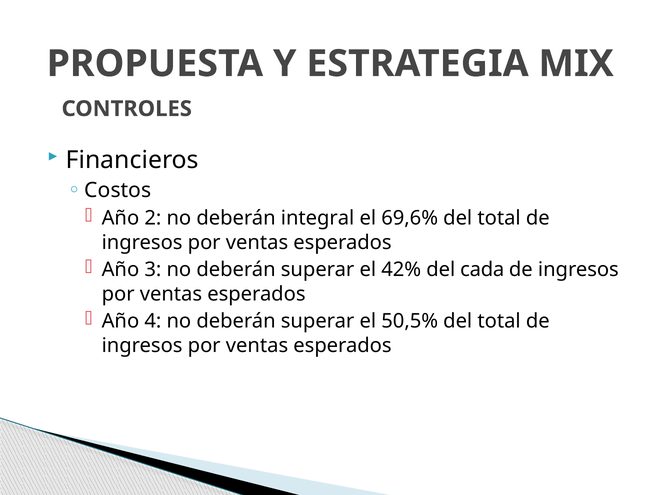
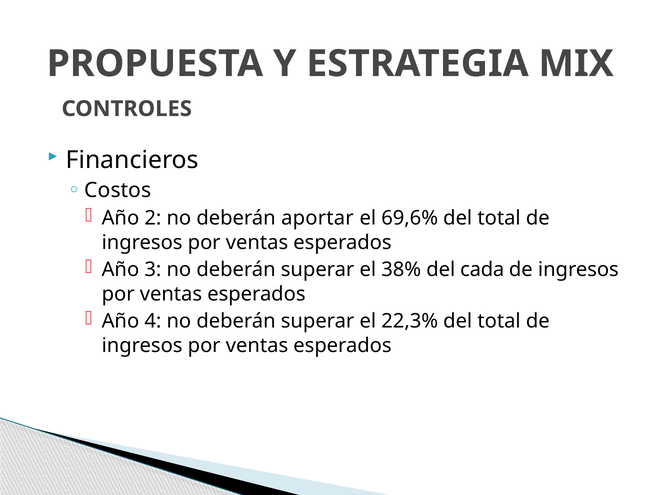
integral: integral -> aportar (317, 219)
42%: 42% -> 38% (401, 270)
50,5%: 50,5% -> 22,3% (410, 322)
